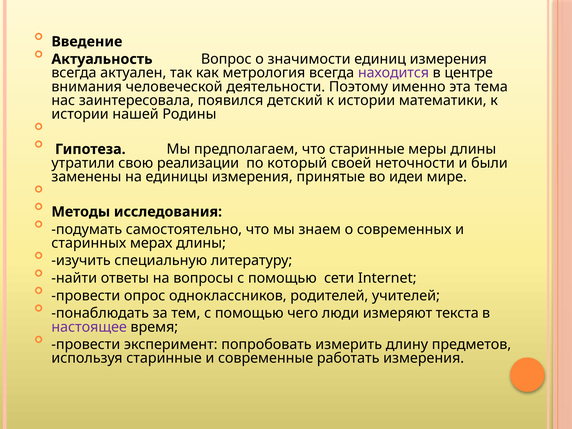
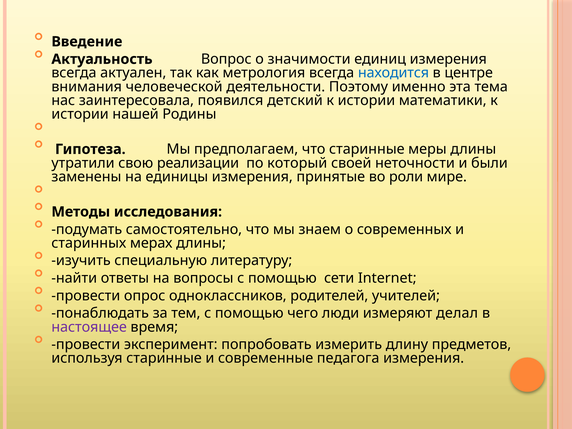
находится colour: purple -> blue (393, 73)
идеи: идеи -> роли (406, 177)
текста: текста -> делал (457, 313)
работать: работать -> педагога (348, 358)
